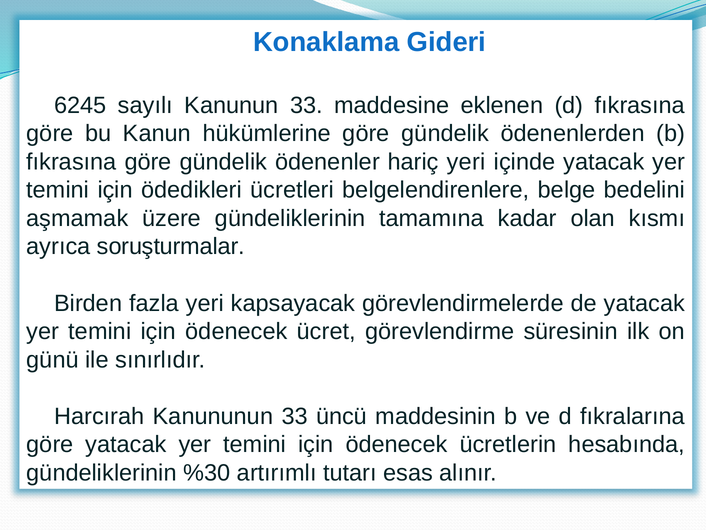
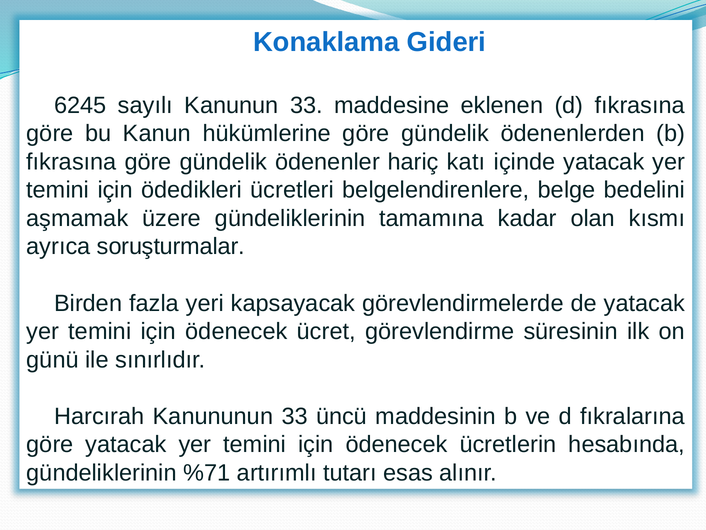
hariç yeri: yeri -> katı (466, 162)
%30: %30 -> %71 (207, 472)
